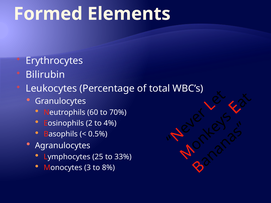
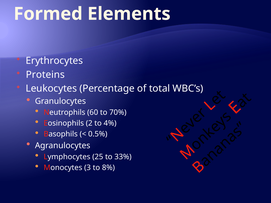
Bilirubin: Bilirubin -> Proteins (45, 75)
